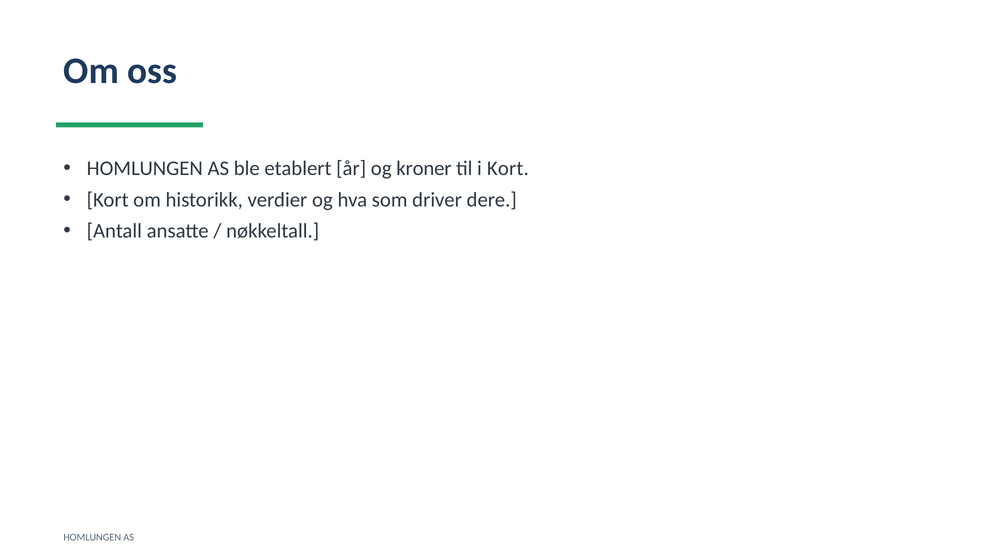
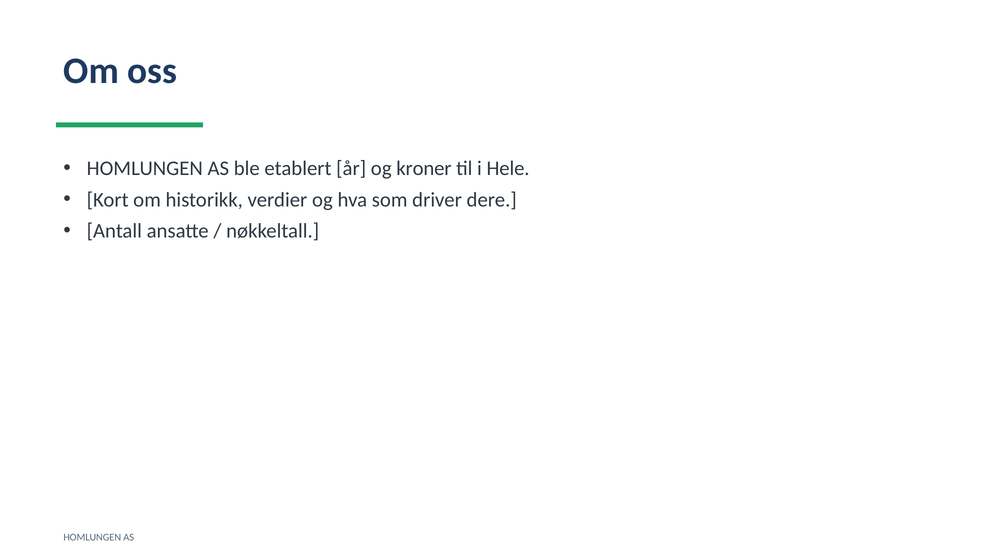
i Kort: Kort -> Hele (508, 169)
